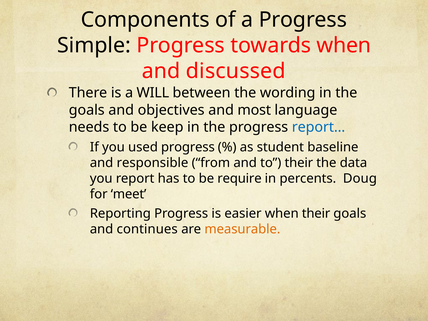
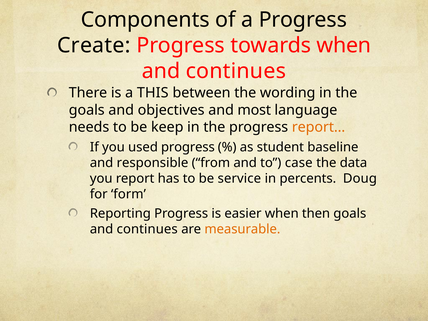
Simple: Simple -> Create (94, 45)
discussed: discussed -> continues (236, 71)
WILL: WILL -> THIS (153, 93)
report… colour: blue -> orange (319, 127)
to their: their -> case (299, 163)
require: require -> service (239, 178)
meet: meet -> form (128, 194)
when their: their -> then (316, 213)
